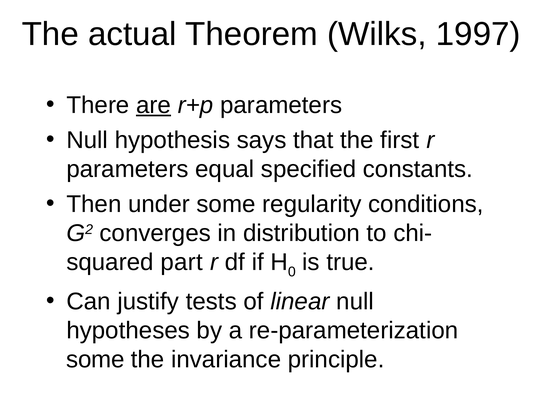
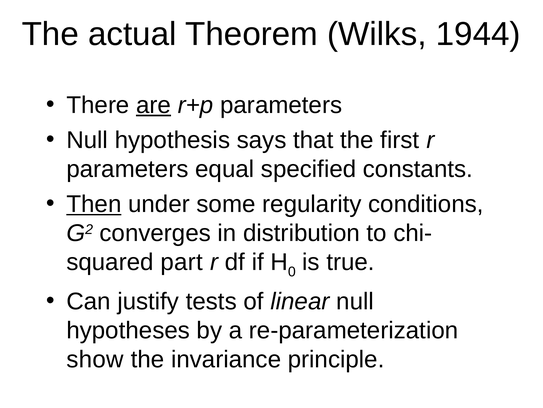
1997: 1997 -> 1944 (478, 34)
Then underline: none -> present (94, 204)
some: some -> show (95, 359)
